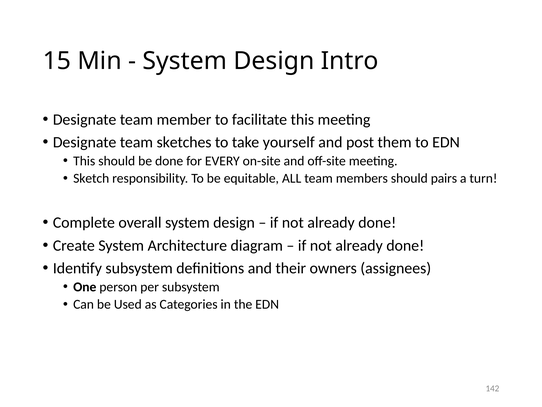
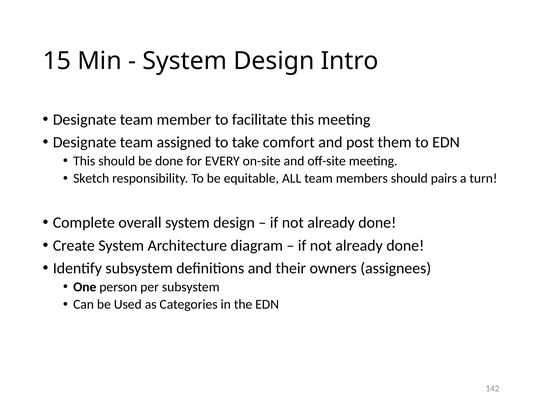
sketches: sketches -> assigned (184, 142)
yourself: yourself -> comfort (289, 142)
